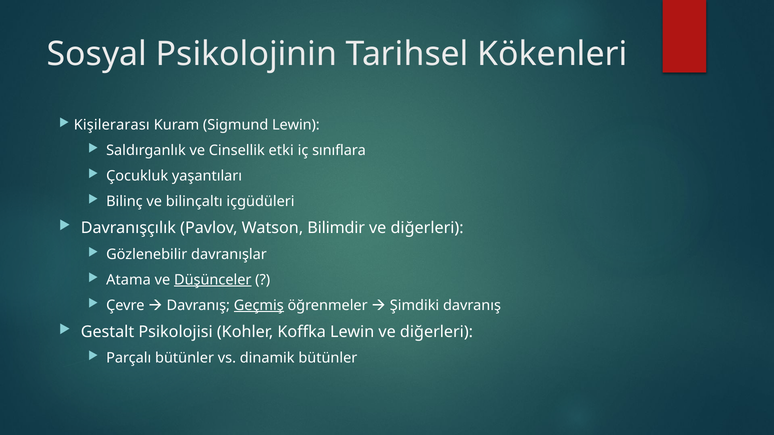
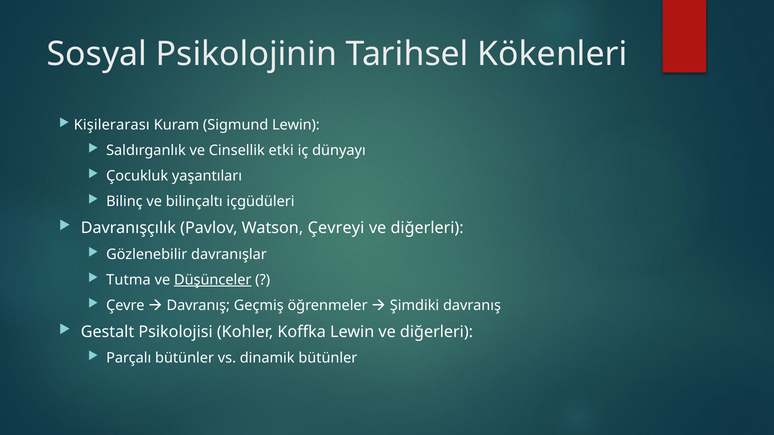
sınıflara: sınıflara -> dünyayı (339, 151)
Bilimdir: Bilimdir -> Çevreyi (336, 228)
Atama: Atama -> Tutma (128, 280)
Geçmiş underline: present -> none (259, 306)
